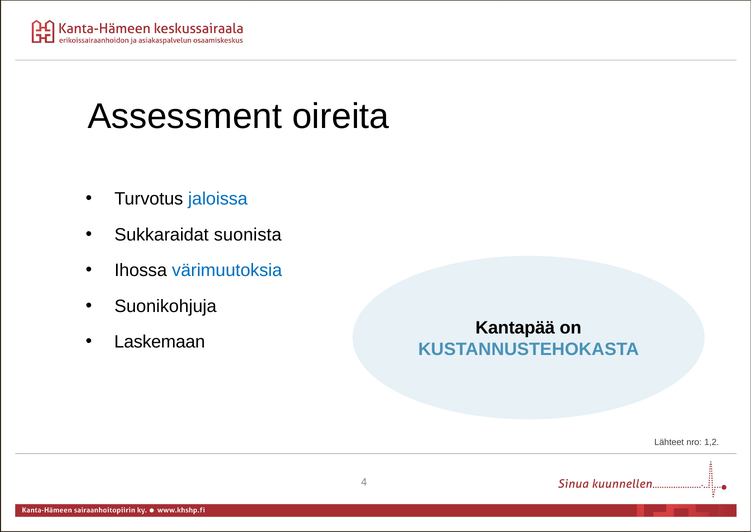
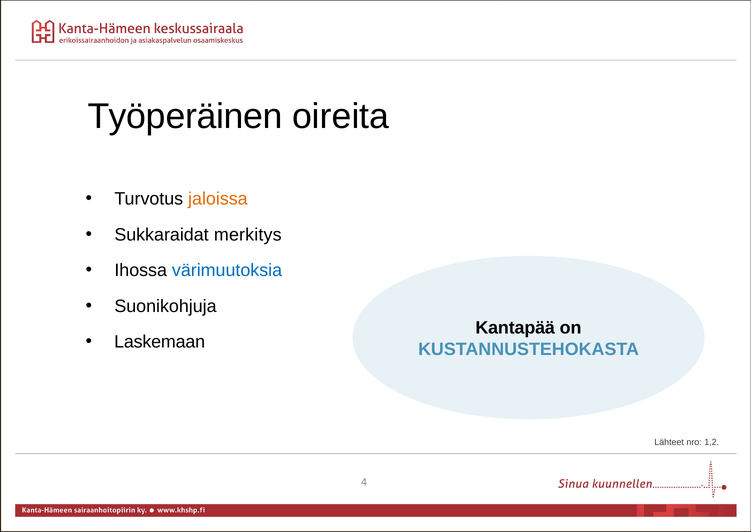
Assessment: Assessment -> Työperäinen (185, 116)
jaloissa colour: blue -> orange (218, 199)
suonista: suonista -> merkitys (248, 235)
